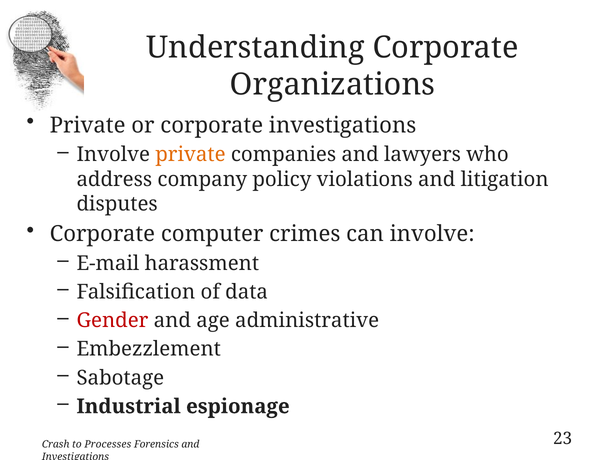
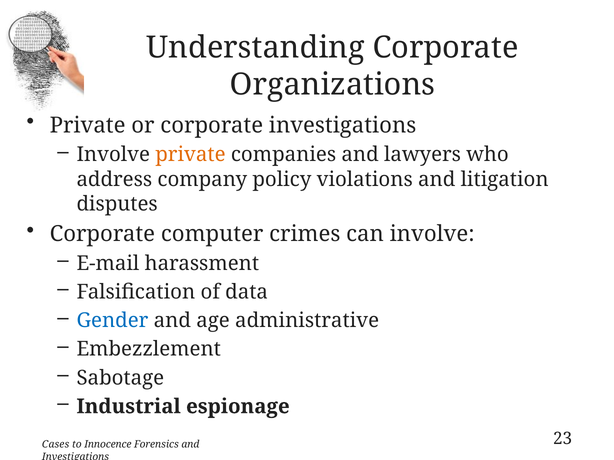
Gender colour: red -> blue (112, 321)
Crash: Crash -> Cases (56, 445)
Processes: Processes -> Innocence (108, 445)
